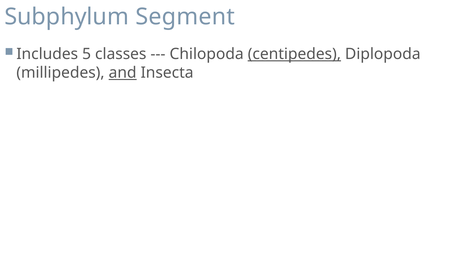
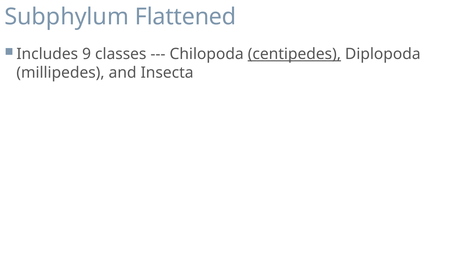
Segment: Segment -> Flattened (185, 17)
5: 5 -> 9 (87, 54)
and underline: present -> none (123, 73)
